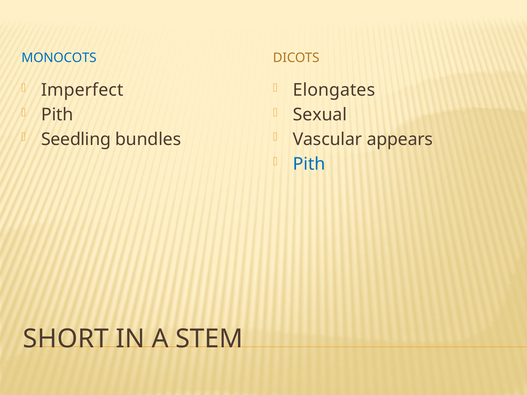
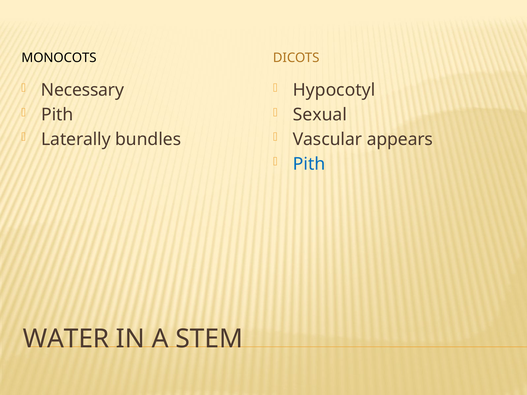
MONOCOTS colour: blue -> black (59, 58)
Imperfect: Imperfect -> Necessary (82, 90)
Elongates: Elongates -> Hypocotyl (334, 90)
Seedling: Seedling -> Laterally (76, 139)
SHORT: SHORT -> WATER (66, 339)
